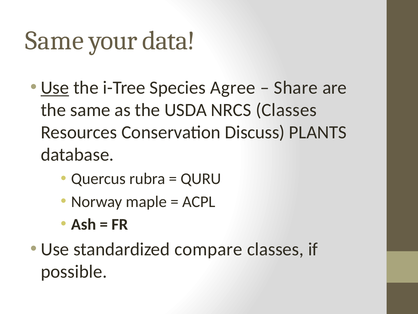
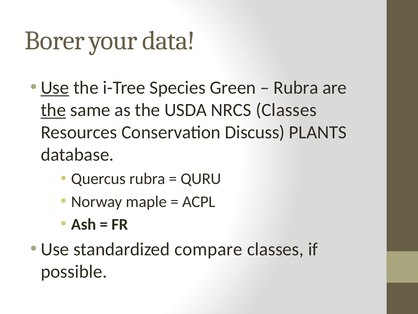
Same: Same -> Borer (55, 41)
Agree: Agree -> Green (233, 88)
Share: Share -> Rubra (296, 88)
the underline: none -> present (53, 110)
